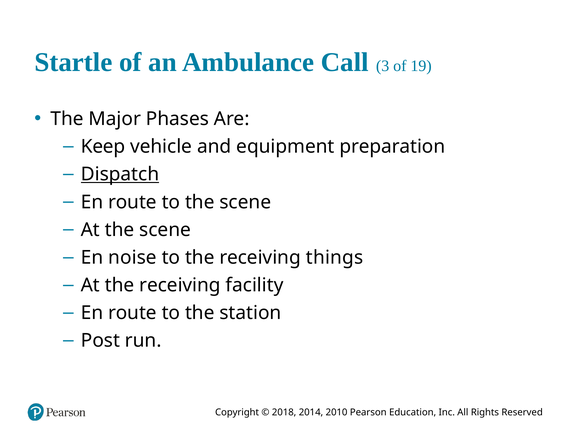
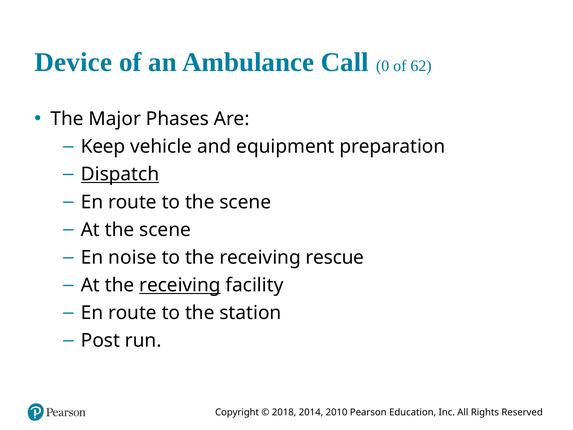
Startle: Startle -> Device (73, 62)
3: 3 -> 0 (383, 66)
19: 19 -> 62 (421, 66)
things: things -> rescue (335, 257)
receiving underline: none -> present (180, 285)
